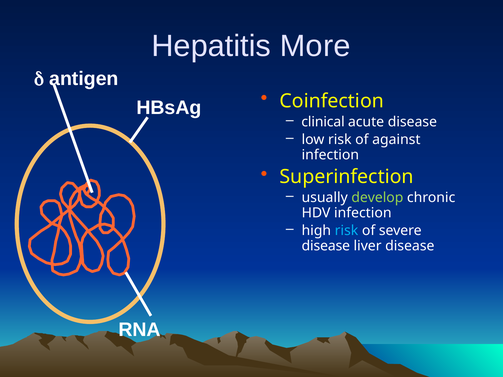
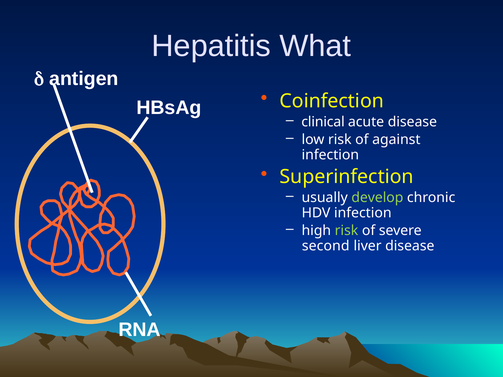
More: More -> What (315, 46)
risk colour: light blue -> light green (346, 231)
disease: disease -> second (326, 246)
